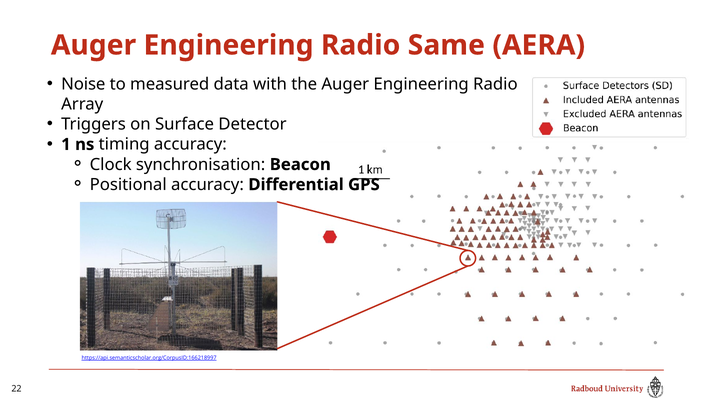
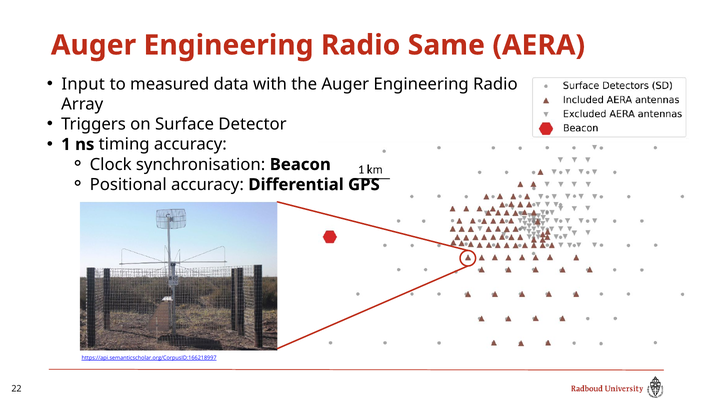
Noise: Noise -> Input (83, 84)
